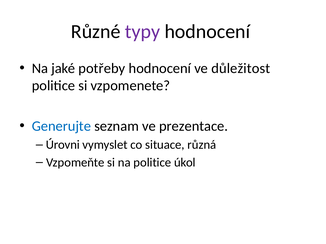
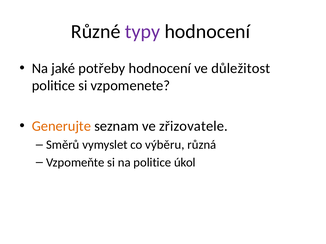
Generujte colour: blue -> orange (61, 126)
prezentace: prezentace -> zřizovatele (193, 126)
Úrovni: Úrovni -> Směrů (63, 145)
situace: situace -> výběru (165, 145)
